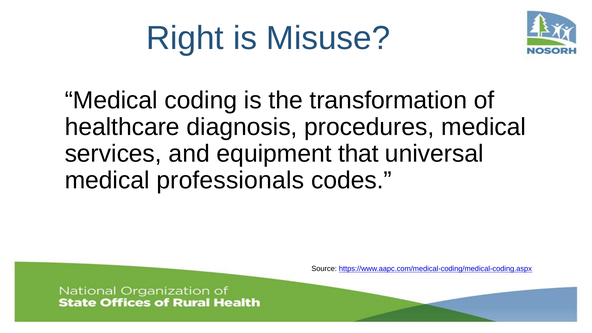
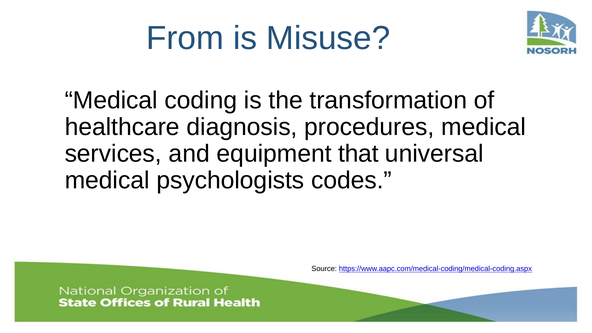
Right: Right -> From (185, 38)
professionals: professionals -> psychologists (230, 180)
